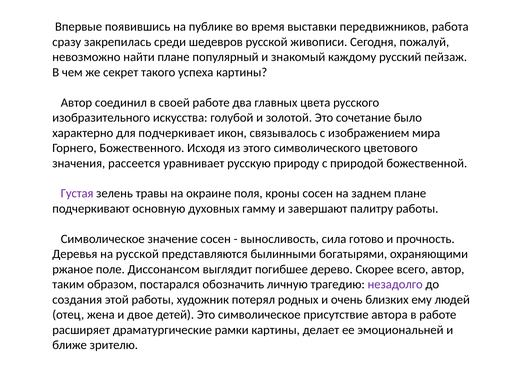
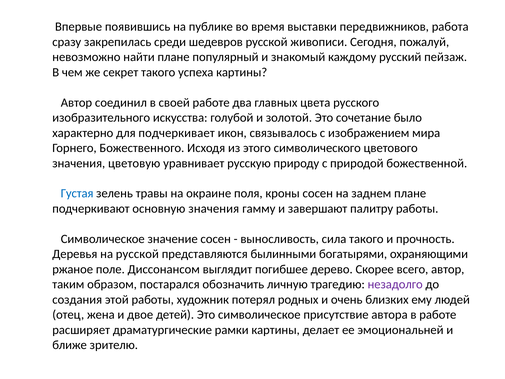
рассеется: рассеется -> цветовую (134, 163)
Густая colour: purple -> blue (77, 193)
основную духовных: духовных -> значения (214, 209)
сила готово: готово -> такого (366, 239)
